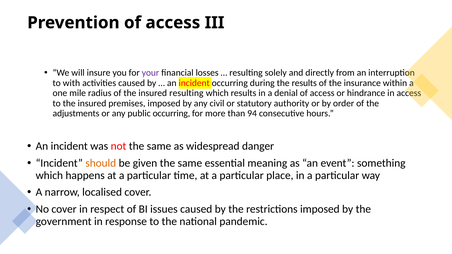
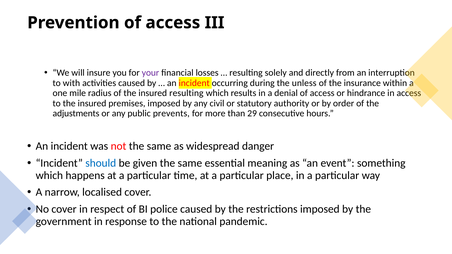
the results: results -> unless (304, 83)
public occurring: occurring -> prevents (171, 114)
94: 94 -> 29 (252, 114)
should colour: orange -> blue (101, 163)
issues: issues -> police (164, 209)
